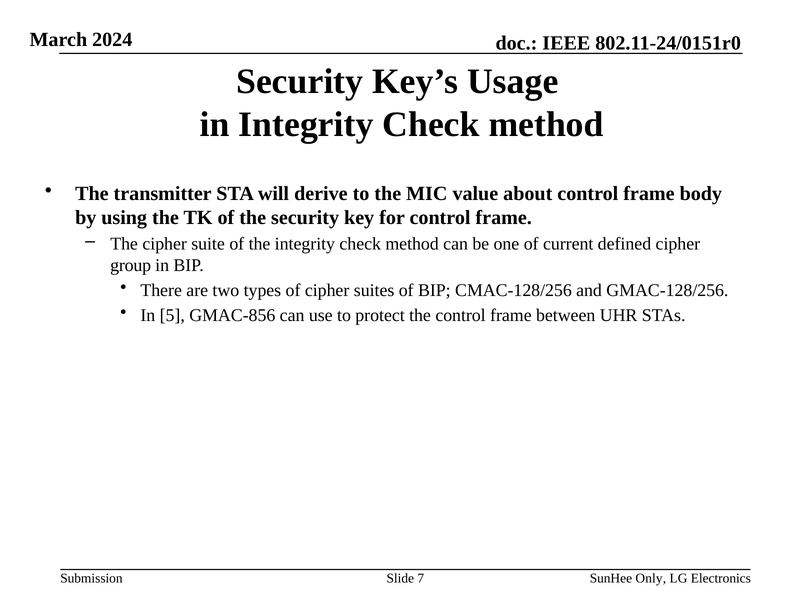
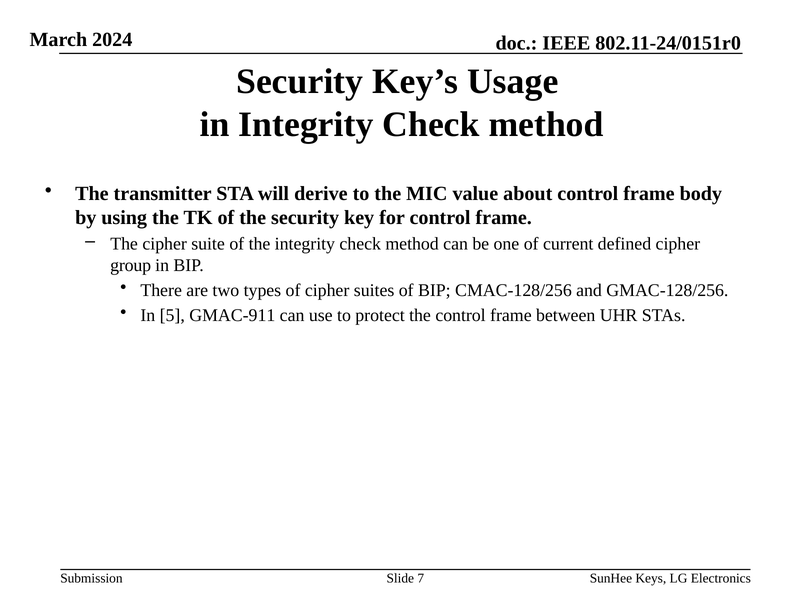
GMAC-856: GMAC-856 -> GMAC-911 (232, 315)
Only: Only -> Keys (651, 578)
